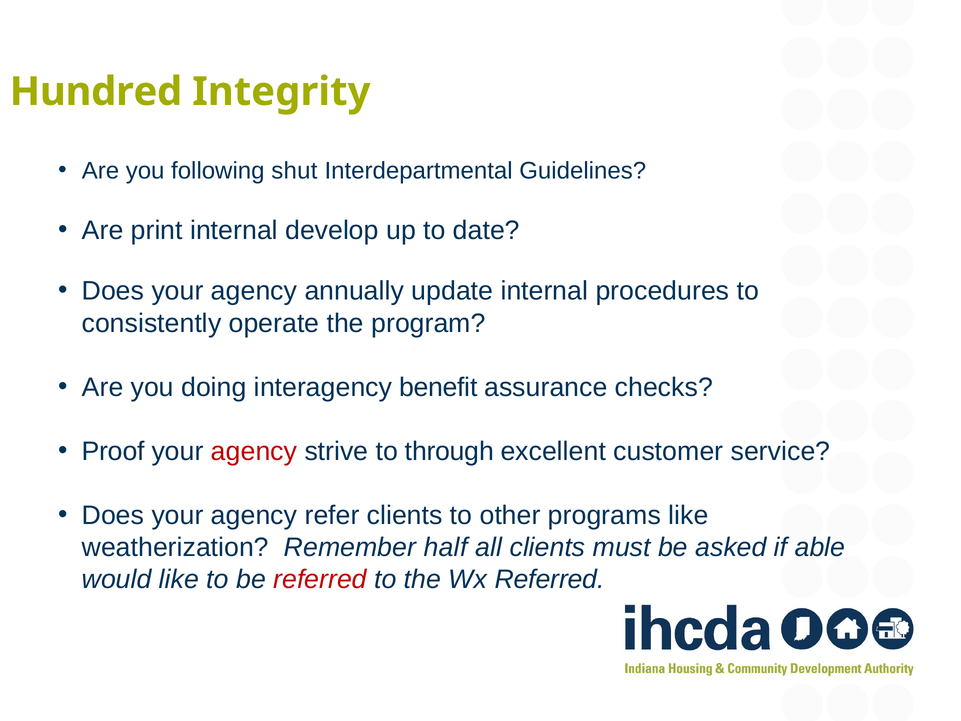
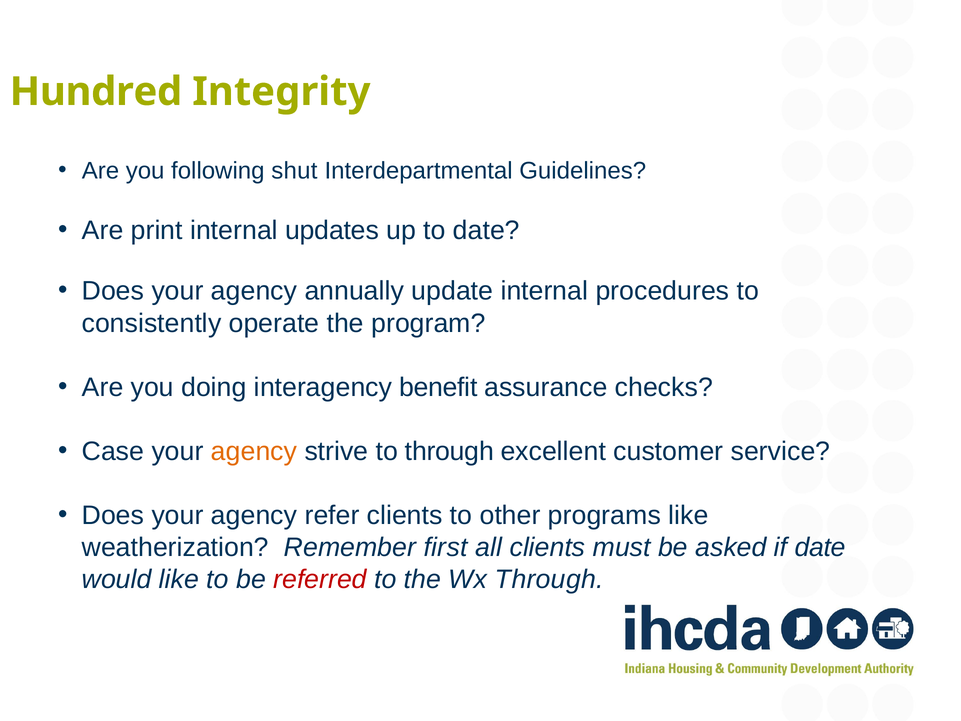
develop: develop -> updates (332, 230)
Proof: Proof -> Case (113, 451)
agency colour: red -> orange (254, 451)
half: half -> first (446, 547)
if able: able -> date (820, 547)
Wx Referred: Referred -> Through (549, 579)
